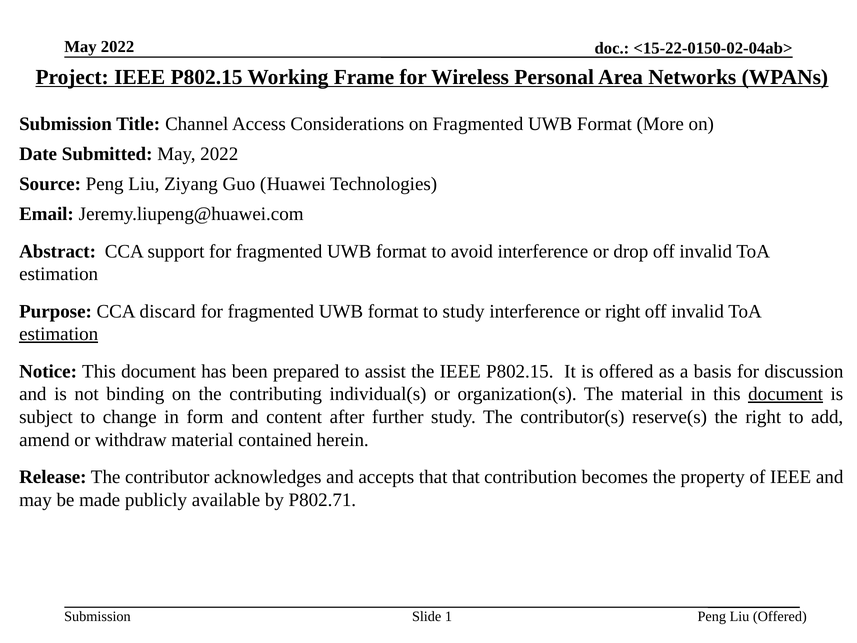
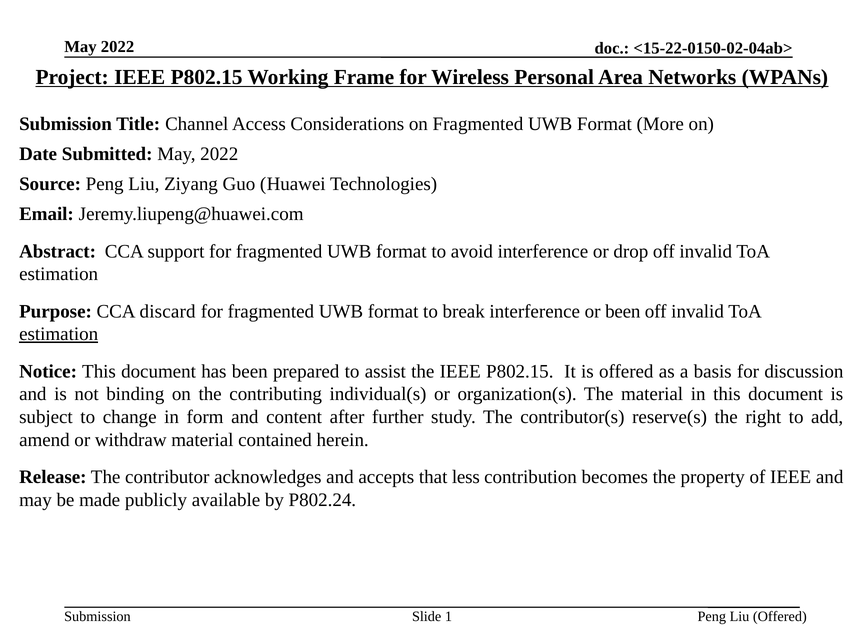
to study: study -> break (464, 311)
or right: right -> been (623, 311)
document underline: present -> none (786, 394)
that that: that -> less (466, 477)
P802.71: P802.71 -> P802.24 (322, 500)
